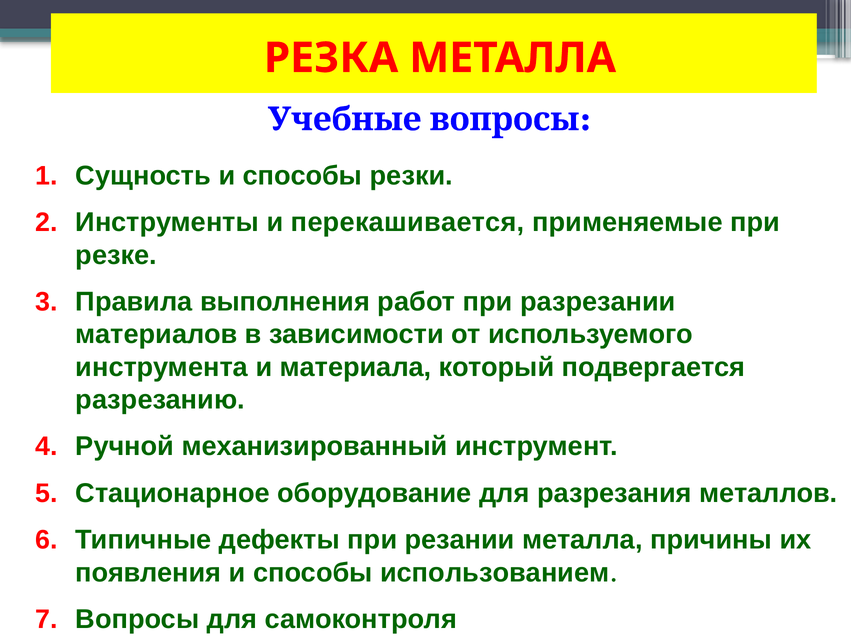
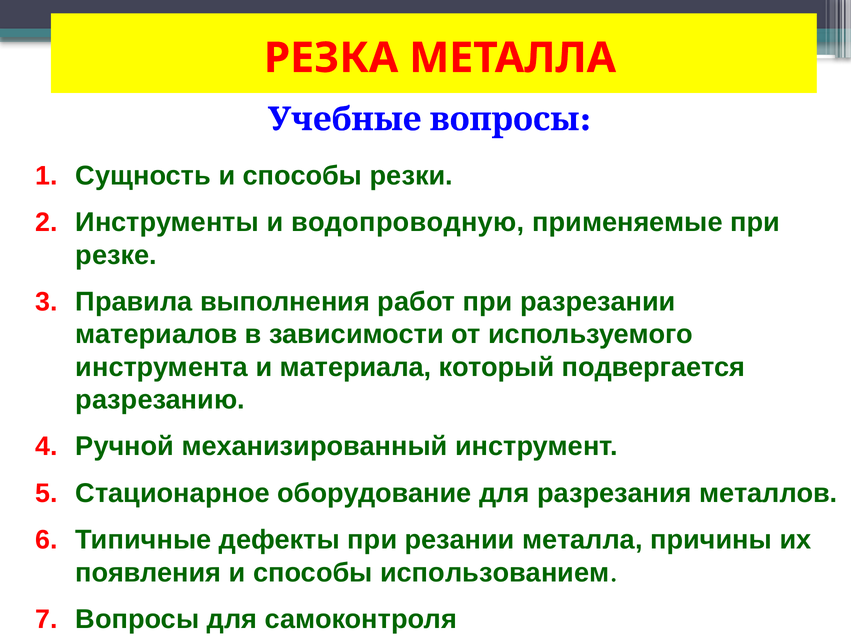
перекашивается: перекашивается -> водопроводную (408, 223)
